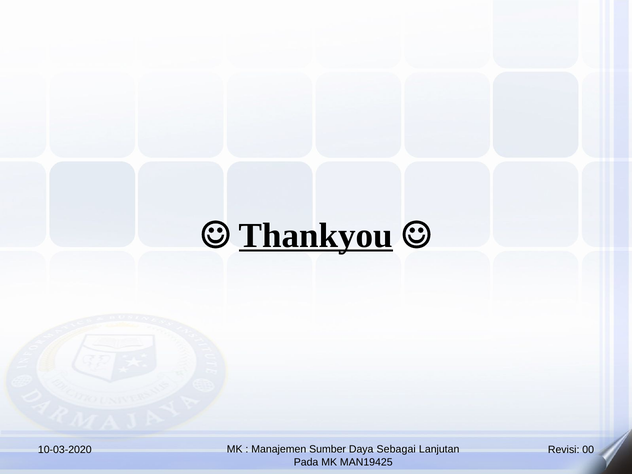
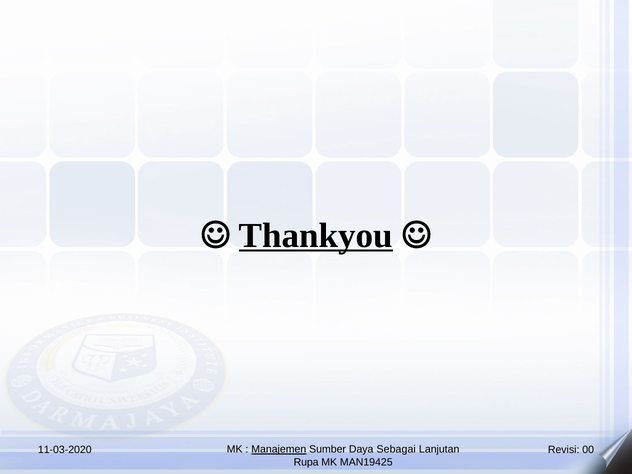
10-03-2020: 10-03-2020 -> 11-03-2020 (65, 450)
Manajemen underline: none -> present (279, 449)
Pada: Pada -> Rupa (306, 462)
